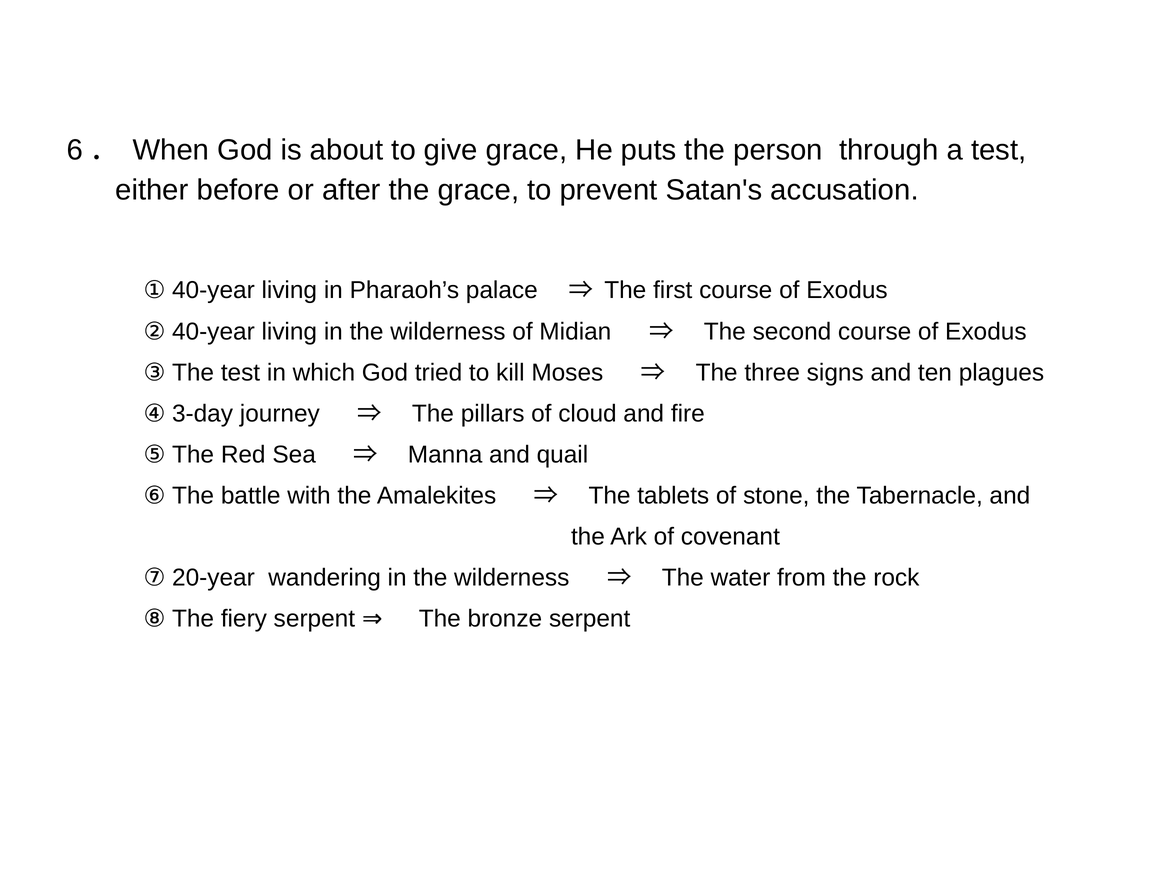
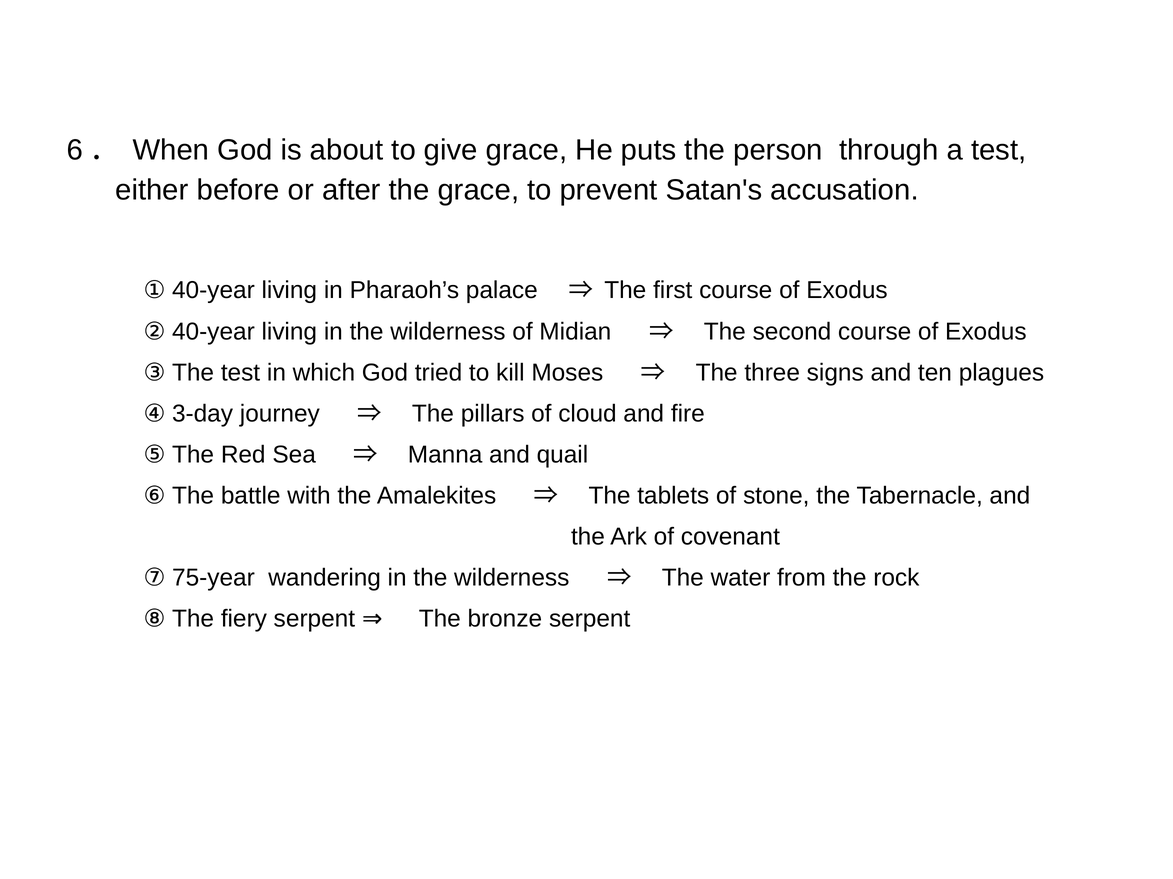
20-year: 20-year -> 75-year (213, 578)
